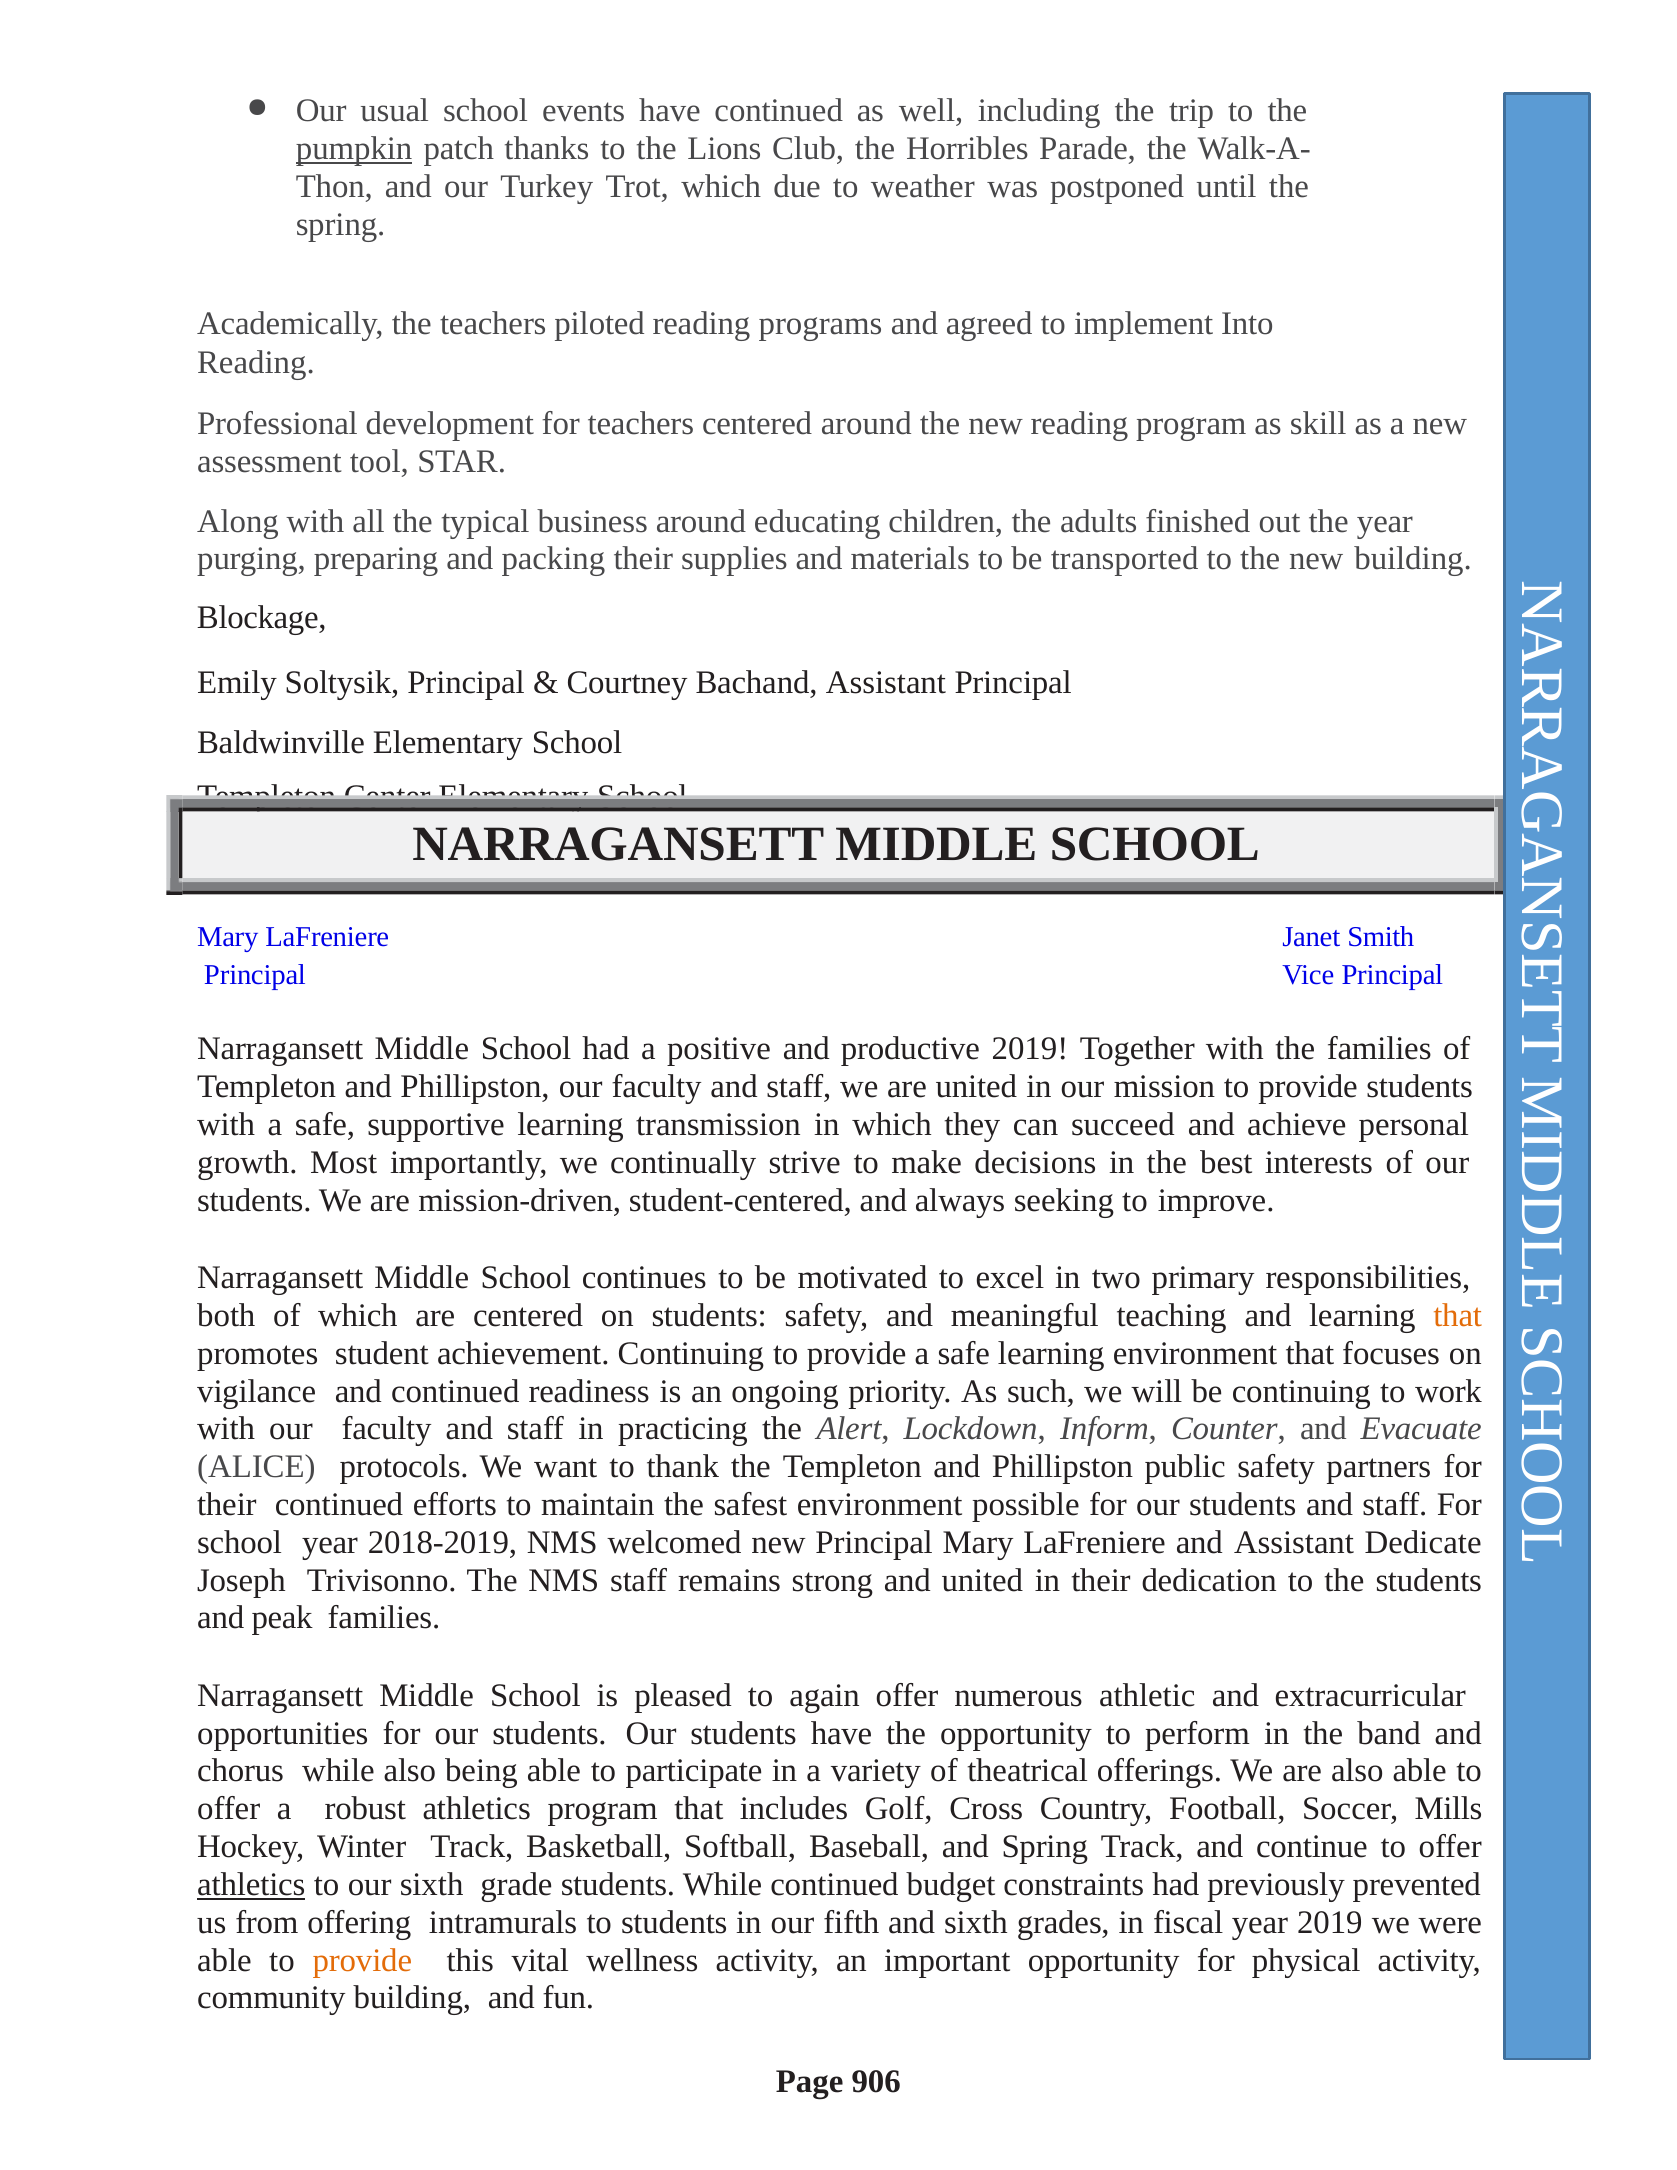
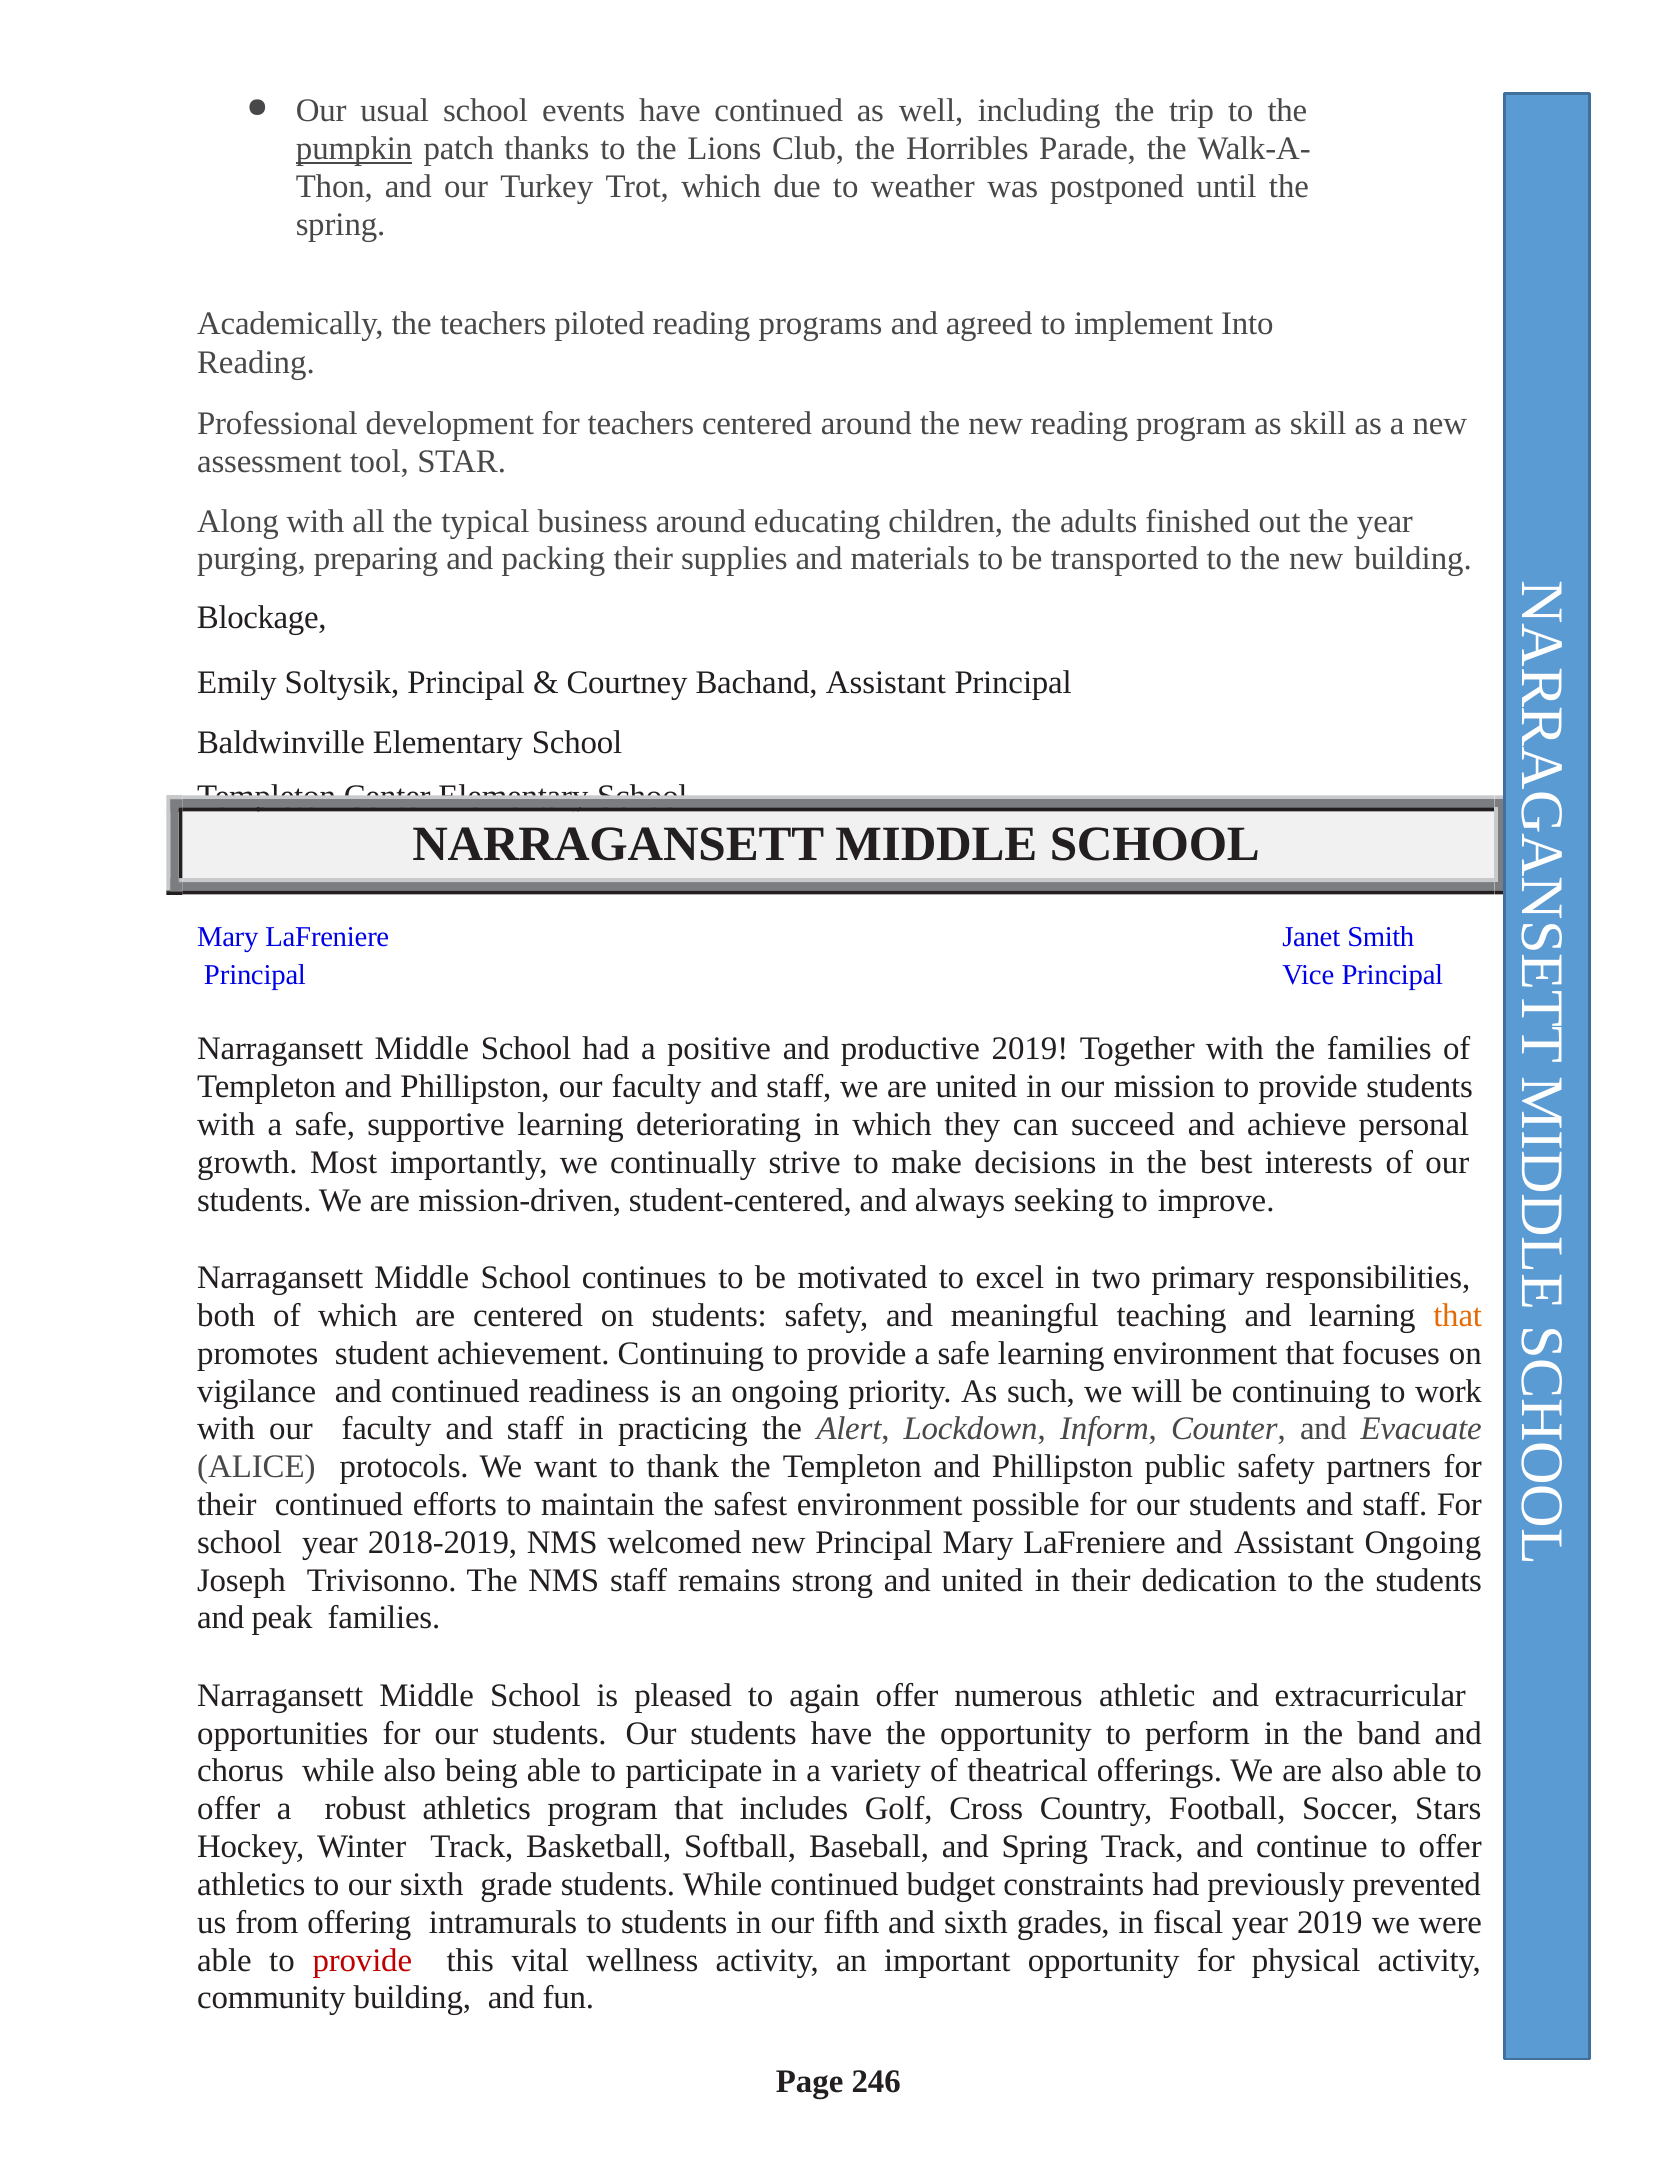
transmission: transmission -> deteriorating (719, 1125)
Assistant Dedicate: Dedicate -> Ongoing (1423, 1543)
Mills: Mills -> Stars (1448, 1809)
athletics underline: present -> none (251, 1885)
provide colour: orange -> red (362, 1960)
906: 906 -> 246 (876, 2082)
